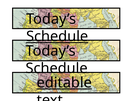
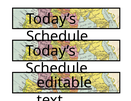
Schedule underline: present -> none (57, 36)
